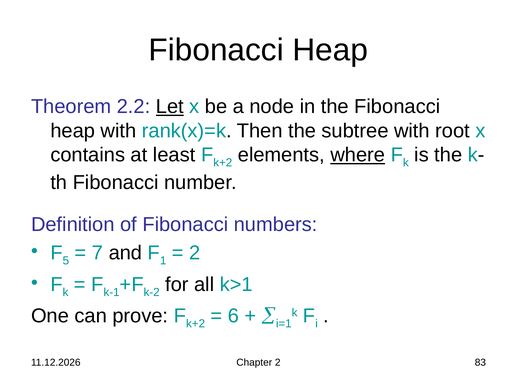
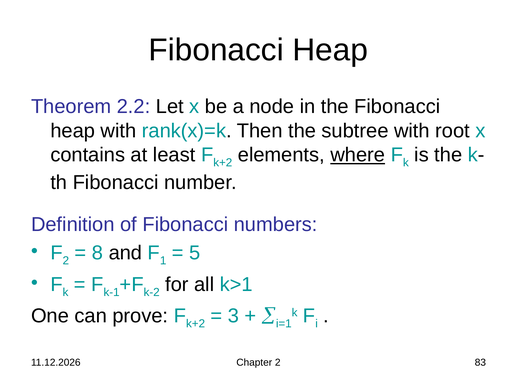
Let underline: present -> none (170, 107)
5: 5 -> 2 (66, 261)
7: 7 -> 8 (98, 253)
2: 2 -> 5 (195, 253)
6: 6 -> 3 (233, 316)
